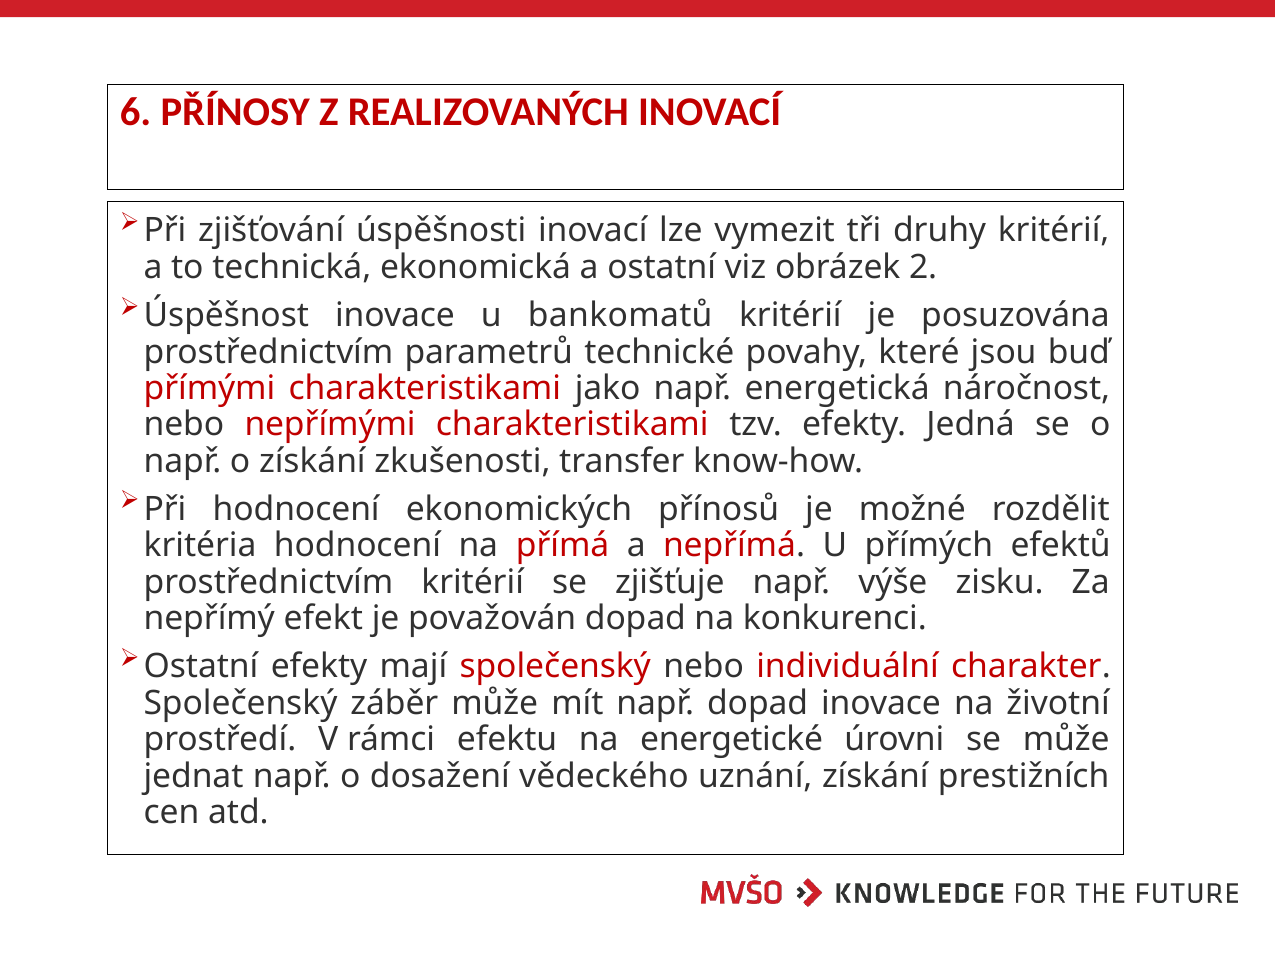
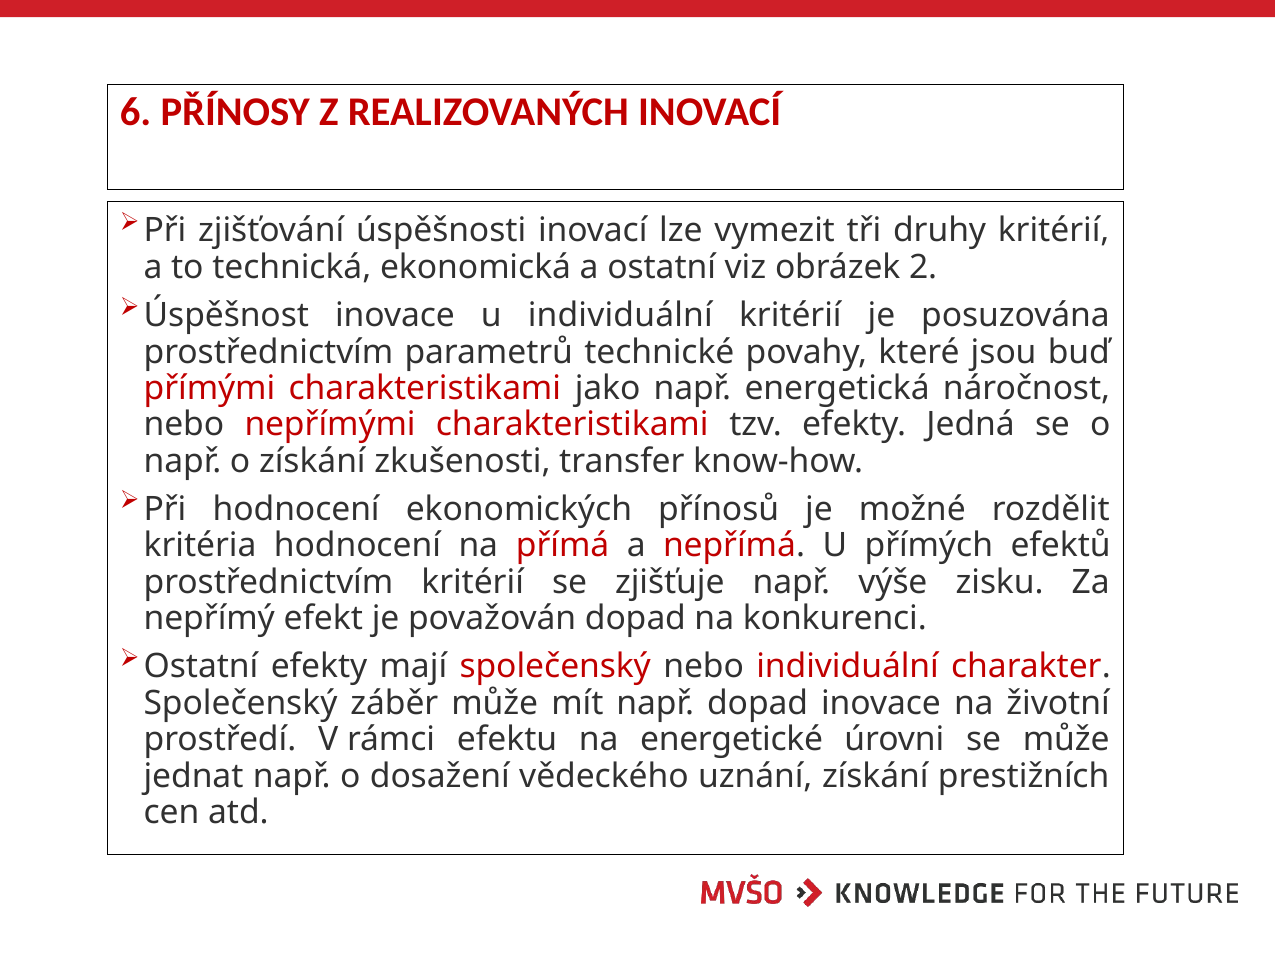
u bankomatů: bankomatů -> individuální (620, 315)
